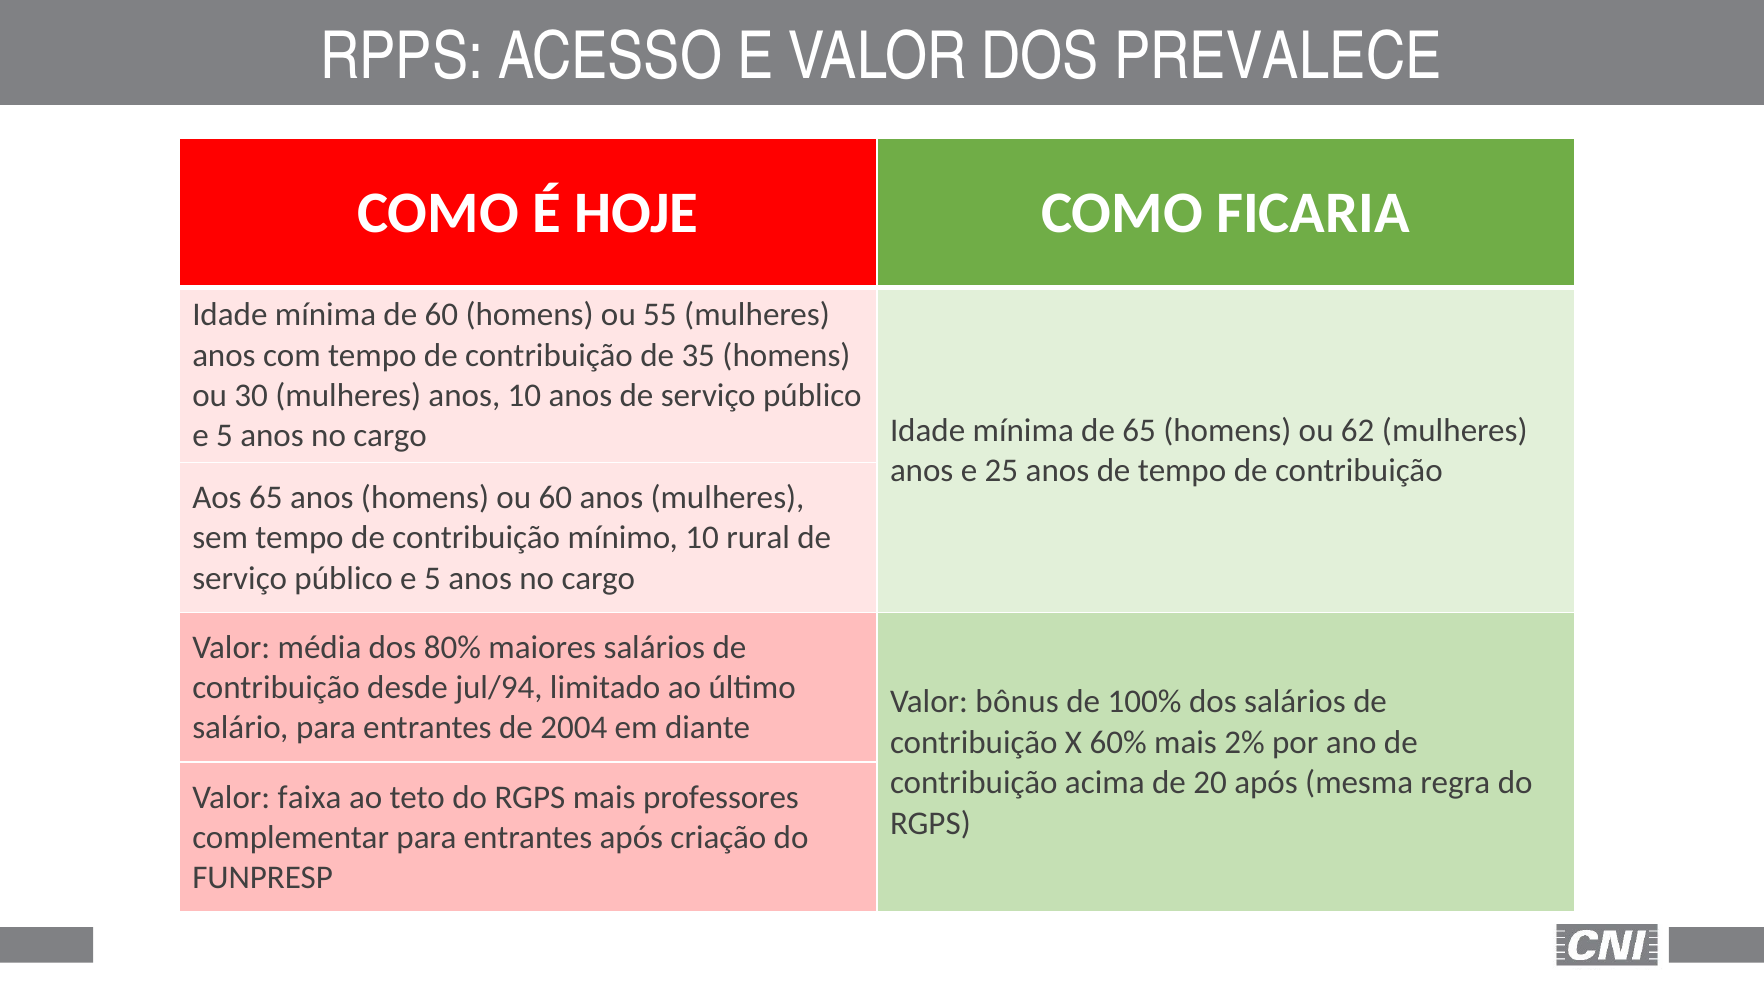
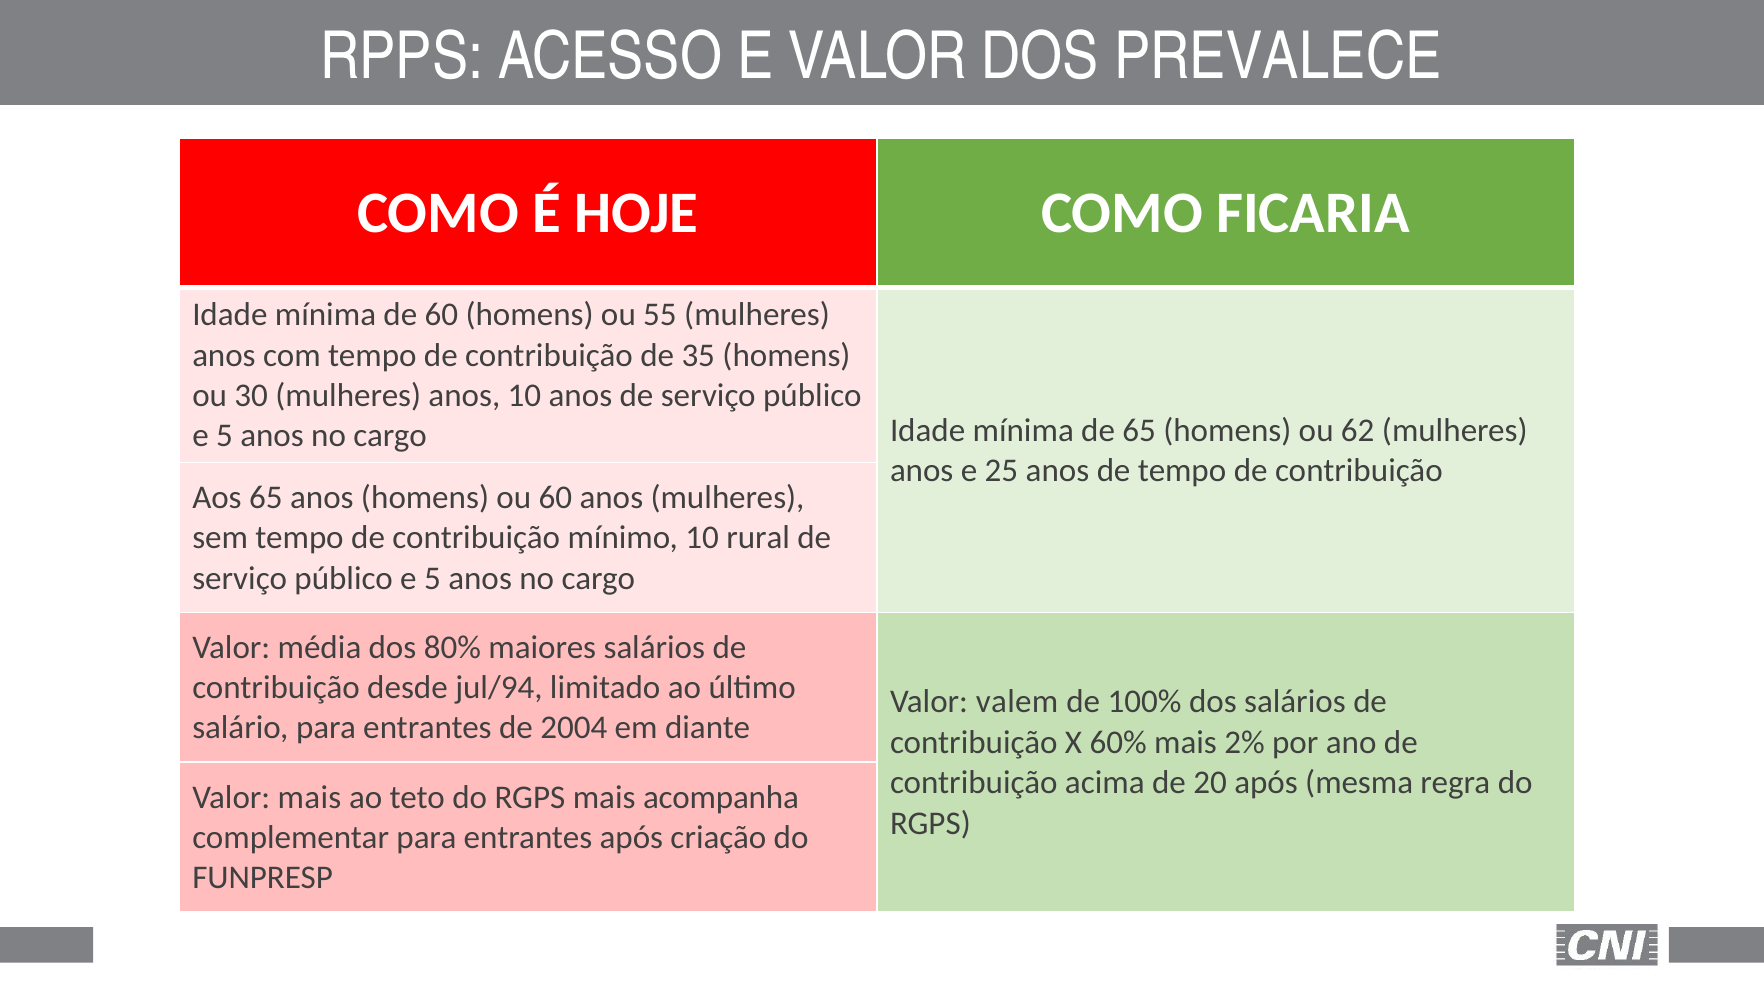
bônus: bônus -> valem (1017, 702)
Valor faixa: faixa -> mais (310, 797)
professores: professores -> acompanha (721, 797)
